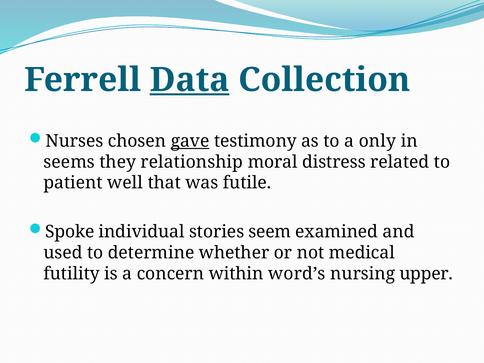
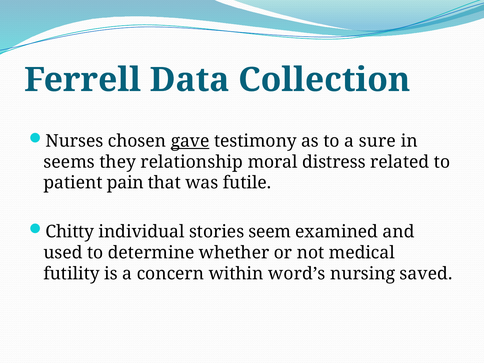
Data underline: present -> none (190, 80)
only: only -> sure (377, 141)
well: well -> pain (125, 183)
Spoke: Spoke -> Chitty (70, 232)
upper: upper -> saved (426, 274)
